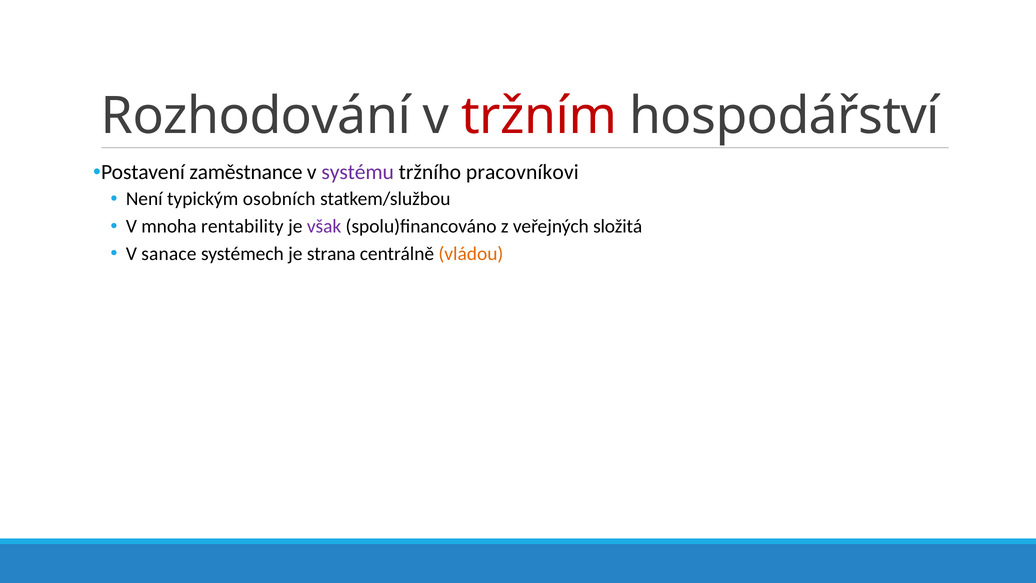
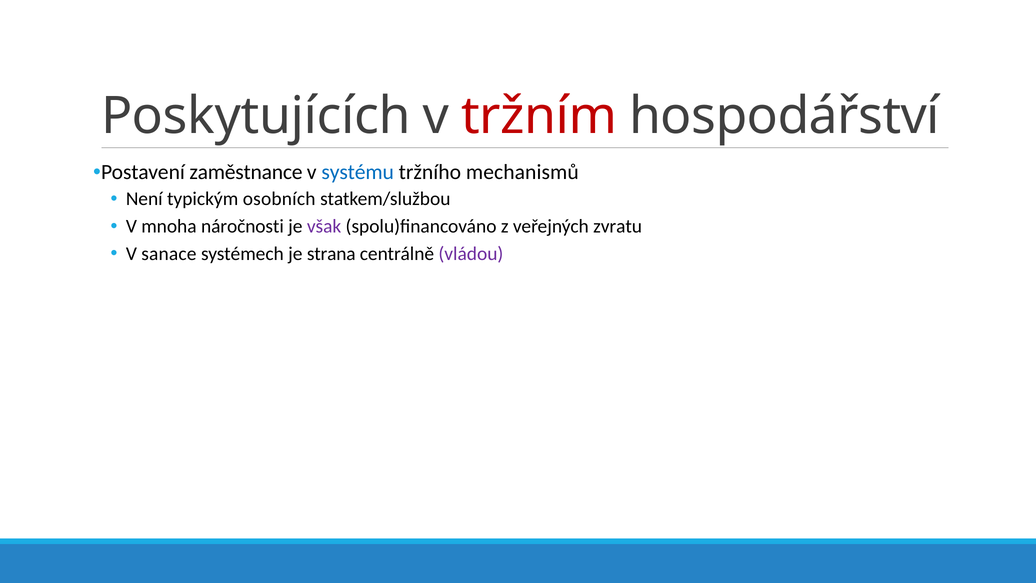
Rozhodování: Rozhodování -> Poskytujících (256, 116)
systému colour: purple -> blue (358, 172)
pracovníkovi: pracovníkovi -> mechanismů (522, 172)
rentability: rentability -> náročnosti (242, 226)
složitá: složitá -> zvratu (618, 226)
vládou colour: orange -> purple (471, 254)
